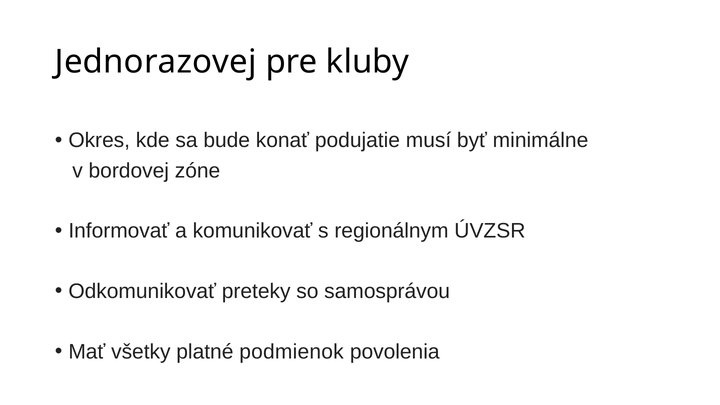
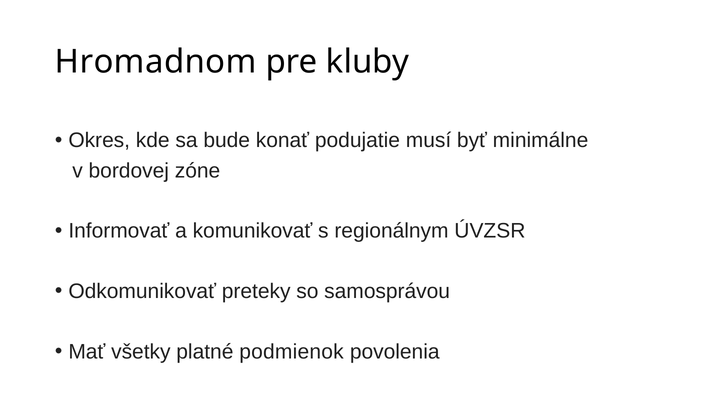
Jednorazovej: Jednorazovej -> Hromadnom (156, 62)
